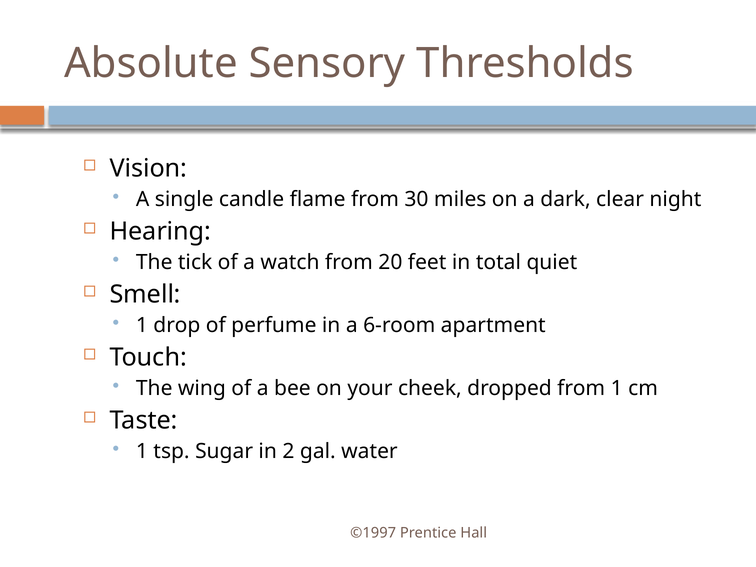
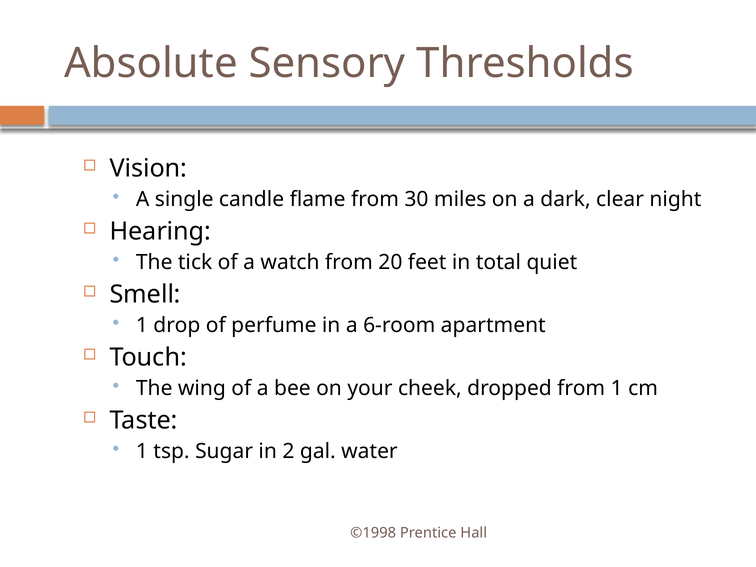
©1997: ©1997 -> ©1998 (373, 533)
